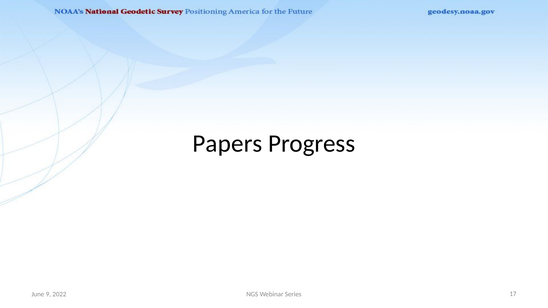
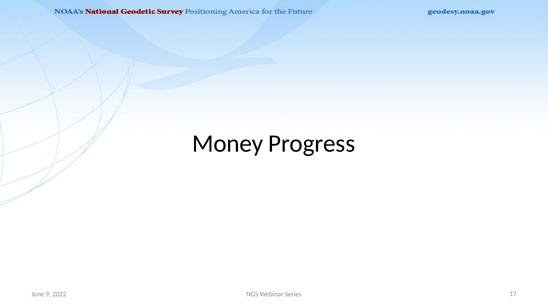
Papers: Papers -> Money (228, 144)
